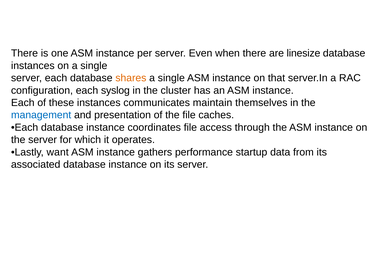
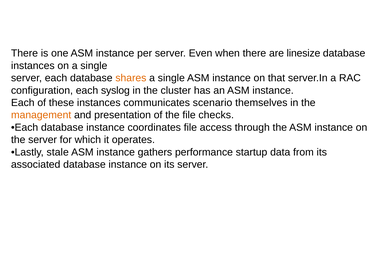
maintain: maintain -> scenario (213, 103)
management colour: blue -> orange (41, 115)
caches: caches -> checks (216, 115)
want: want -> stale (58, 152)
